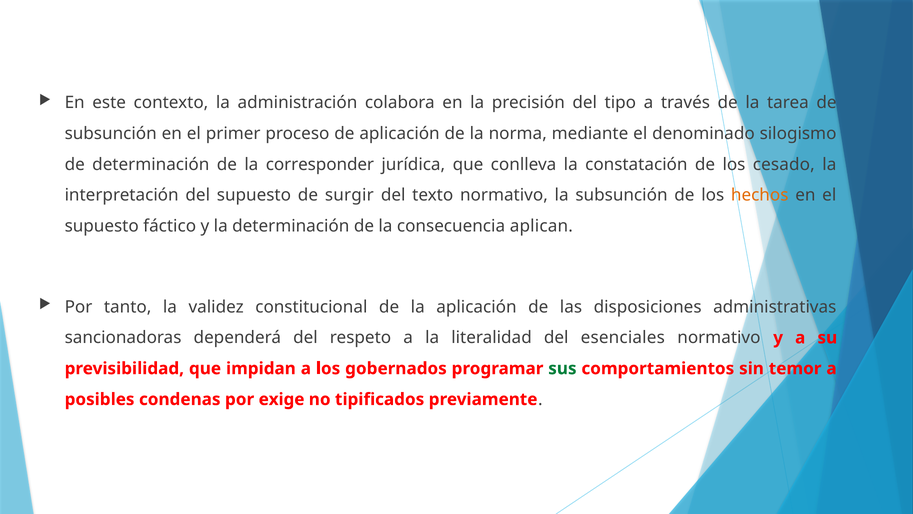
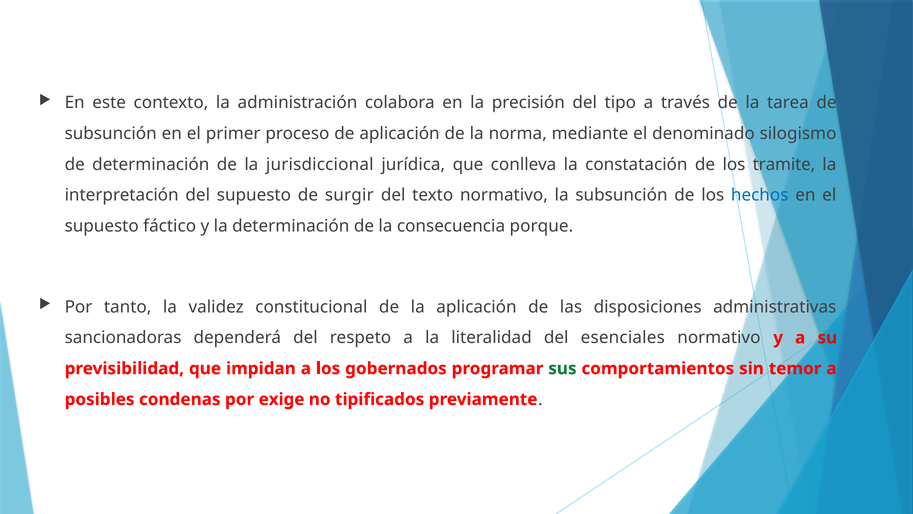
corresponder: corresponder -> jurisdiccional (320, 164)
cesado: cesado -> tramite (784, 164)
hechos colour: orange -> blue (760, 195)
aplican: aplican -> porque (541, 226)
